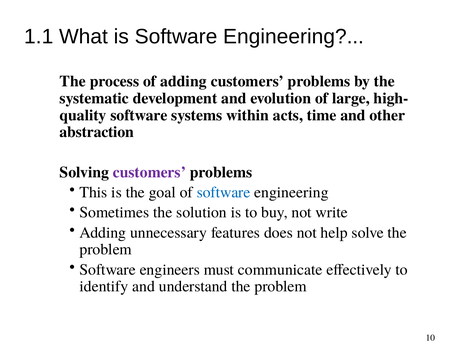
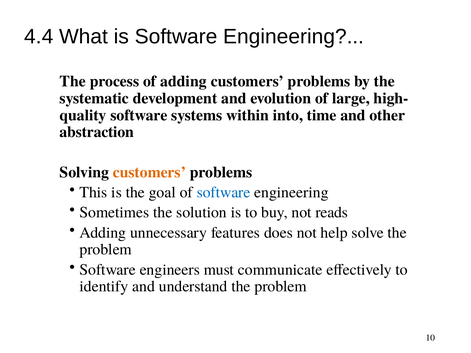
1.1: 1.1 -> 4.4 (39, 37)
acts: acts -> into (288, 115)
customers colour: purple -> orange (149, 172)
write: write -> reads (332, 213)
